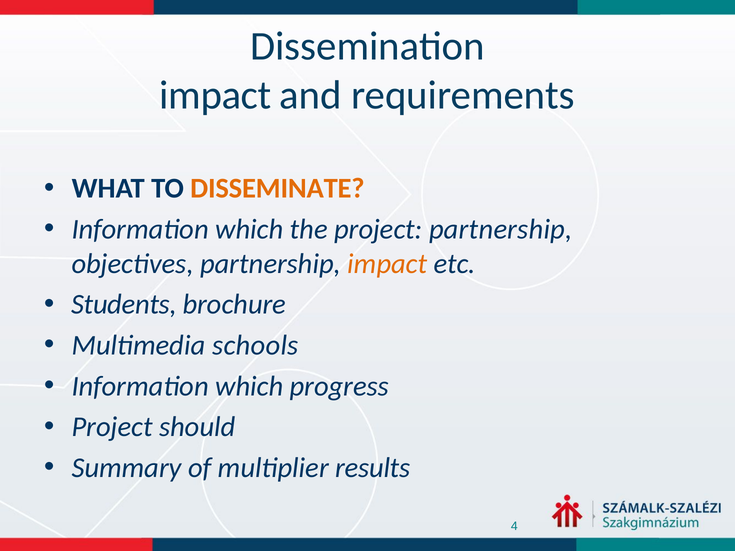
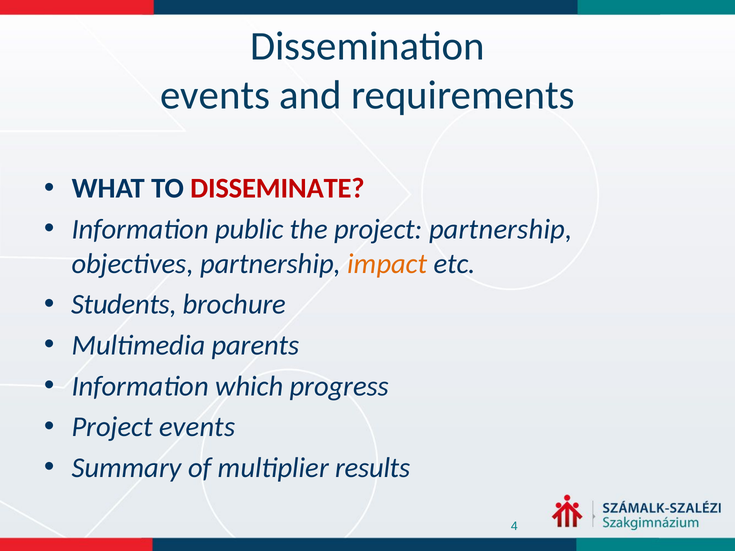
impact: impact -> events (215, 95)
DISSEMINATE colour: orange -> red (277, 189)
which: which -> public (249, 229)
schools: schools -> parents (255, 346)
Project should: should -> events (197, 427)
